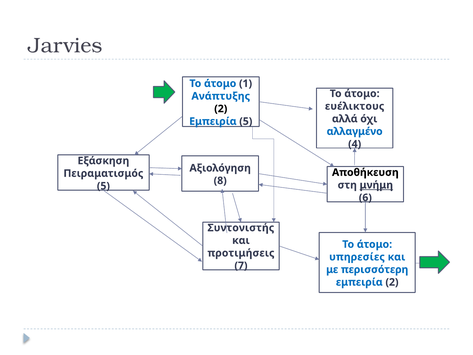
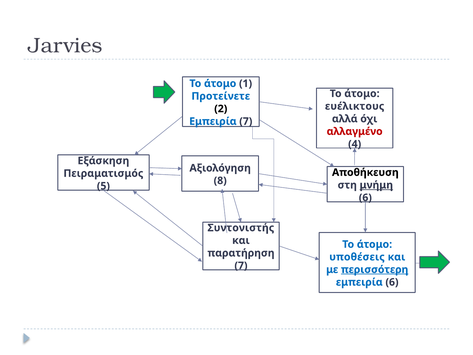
Ανάπτυξης: Ανάπτυξης -> Προτείνετε (221, 96)
Εμπειρία 5: 5 -> 7 (246, 121)
αλλαγμένο colour: blue -> red (355, 131)
προτιμήσεις: προτιμήσεις -> παρατήρηση (241, 253)
υπηρεσίες: υπηρεσίες -> υποθέσεις (357, 257)
περισσότερη underline: none -> present (375, 269)
εμπειρία 2: 2 -> 6 (392, 282)
